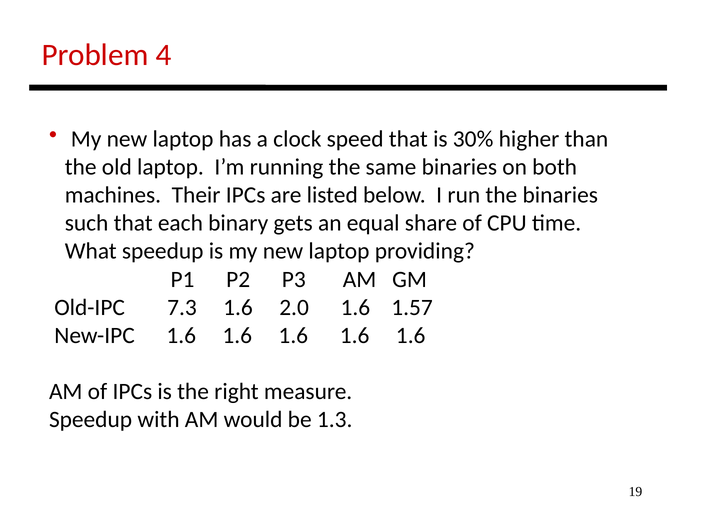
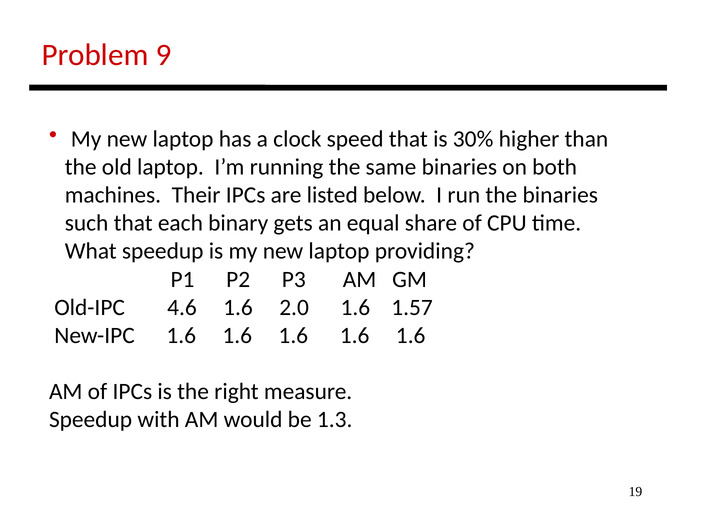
4: 4 -> 9 (163, 55)
7.3: 7.3 -> 4.6 (182, 308)
